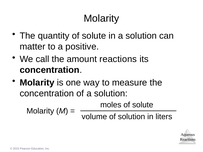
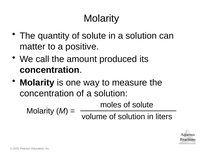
amount reactions: reactions -> produced (118, 59)
